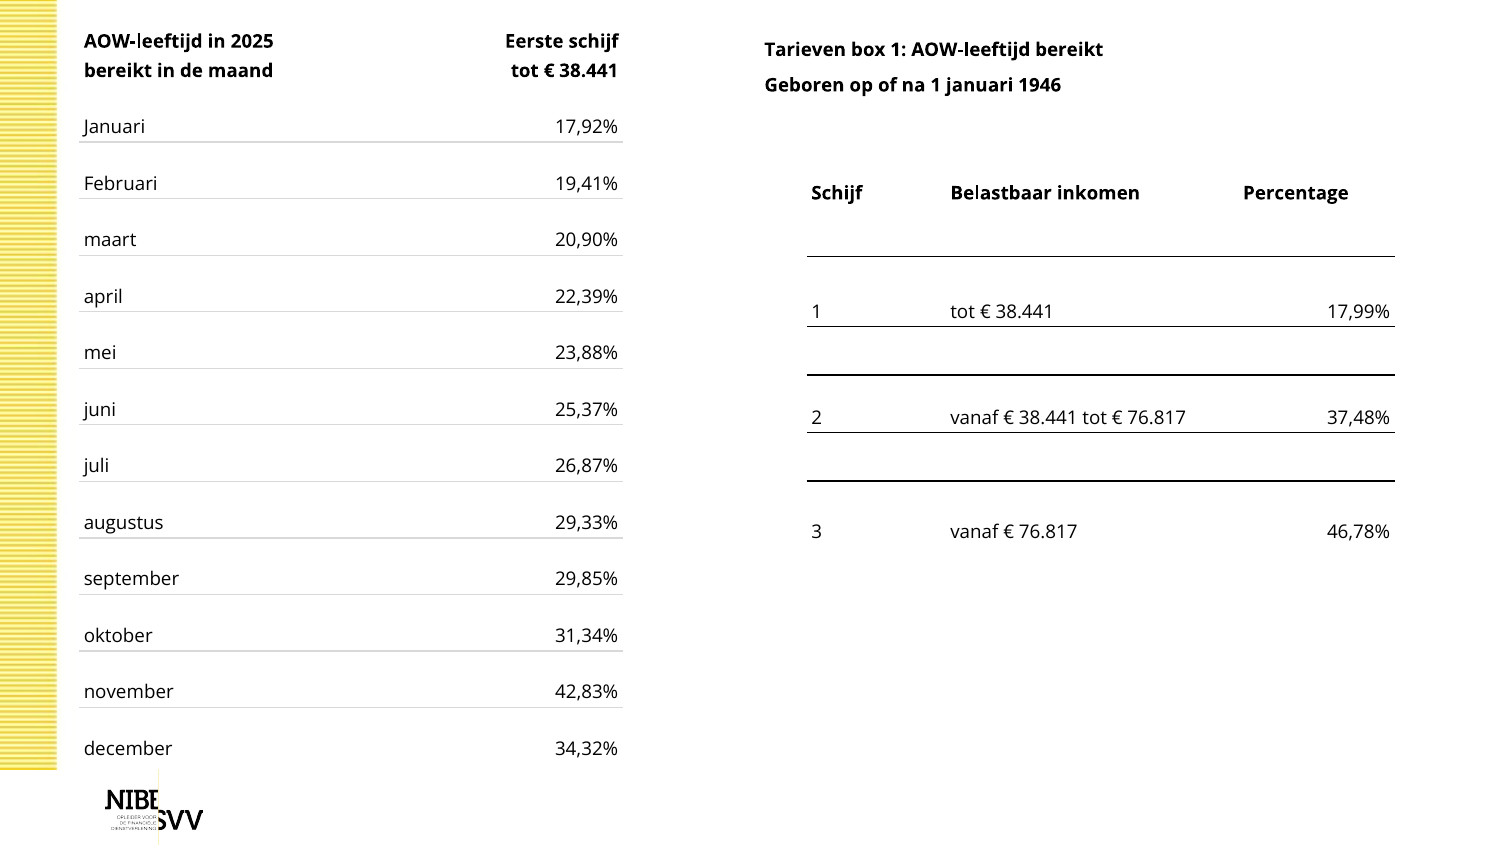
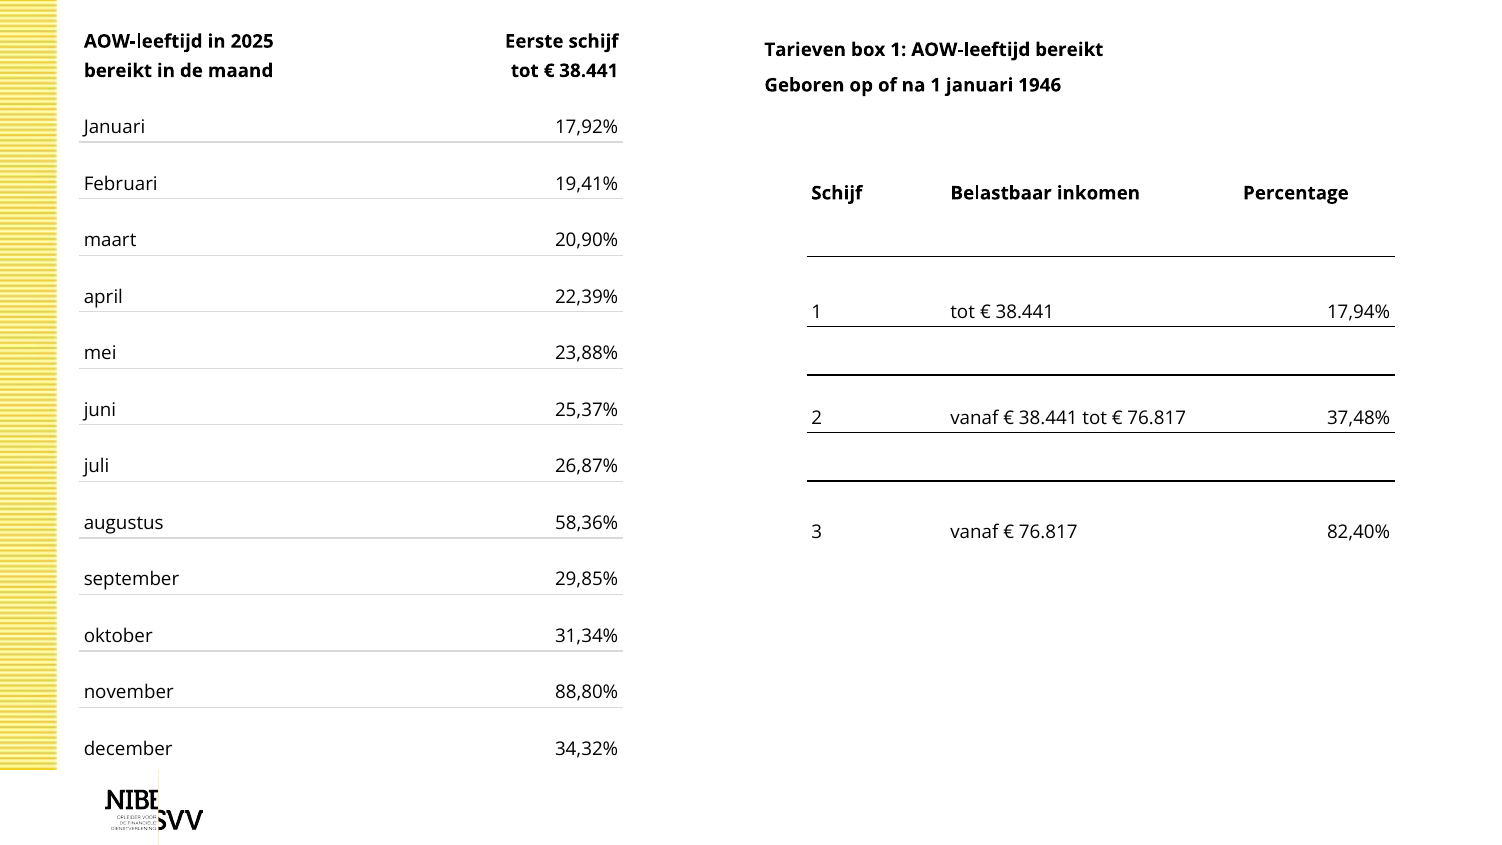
17,99%: 17,99% -> 17,94% (1359, 312)
29,33%: 29,33% -> 58,36% (587, 523)
46,78%: 46,78% -> 82,40% (1359, 532)
42,83%: 42,83% -> 88,80% (587, 693)
